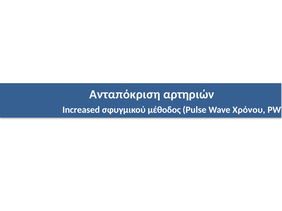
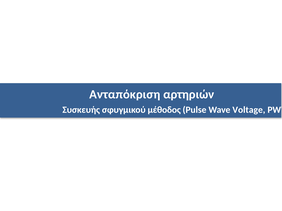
Increased: Increased -> Συσκευής (81, 110)
Χρόνου: Χρόνου -> Voltage (249, 110)
